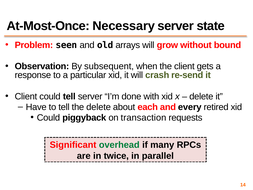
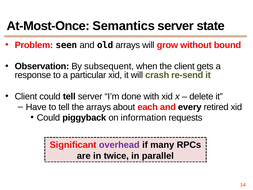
Necessary: Necessary -> Semantics (124, 26)
the delete: delete -> arrays (99, 107)
transaction: transaction -> information (144, 118)
overhead colour: green -> purple (119, 145)
